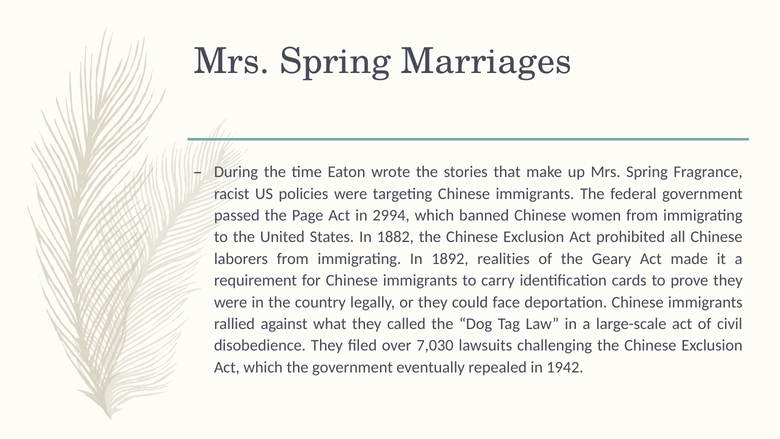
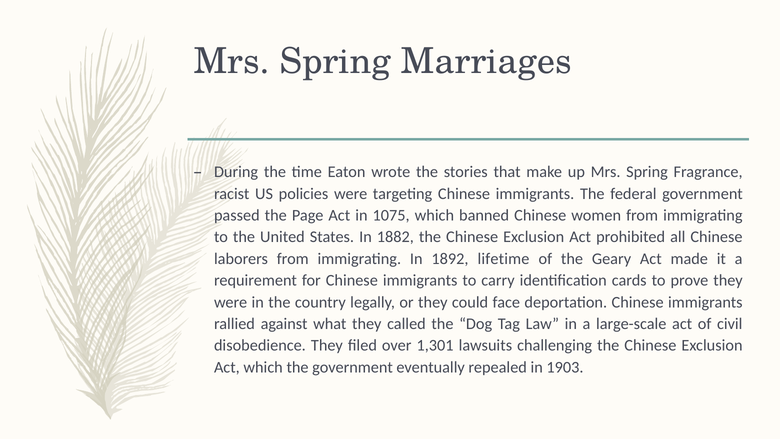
2994: 2994 -> 1075 (391, 215)
realities: realities -> lifetime (503, 259)
7,030: 7,030 -> 1,301 (435, 345)
1942: 1942 -> 1903 (565, 367)
